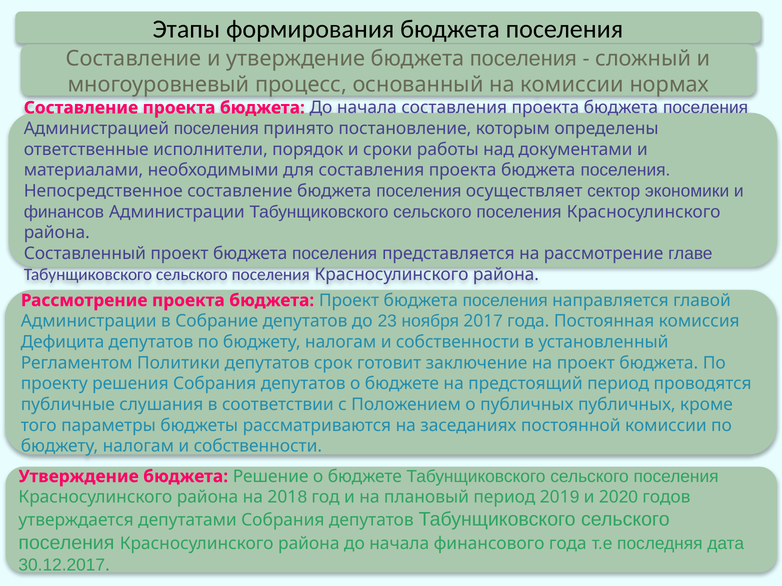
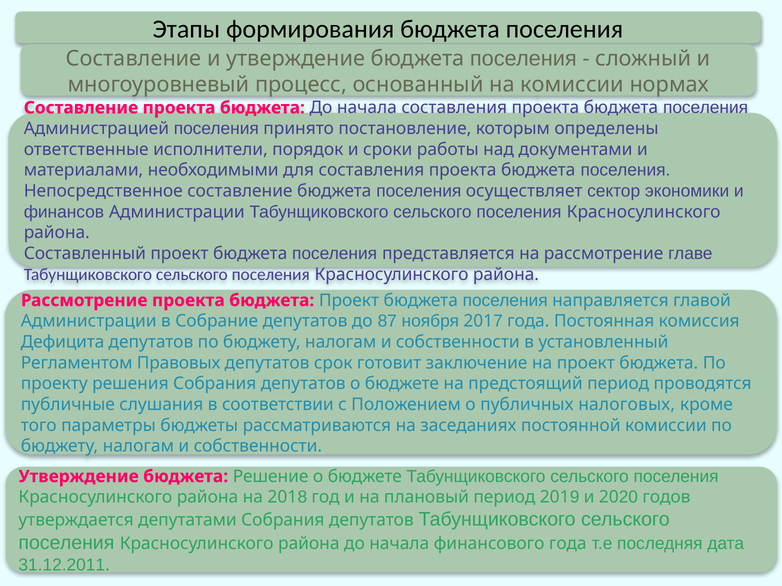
23: 23 -> 87 (387, 322)
Политики: Политики -> Правовых (179, 363)
публичных публичных: публичных -> налоговых (627, 405)
30.12.2017: 30.12.2017 -> 31.12.2011 (62, 565)
